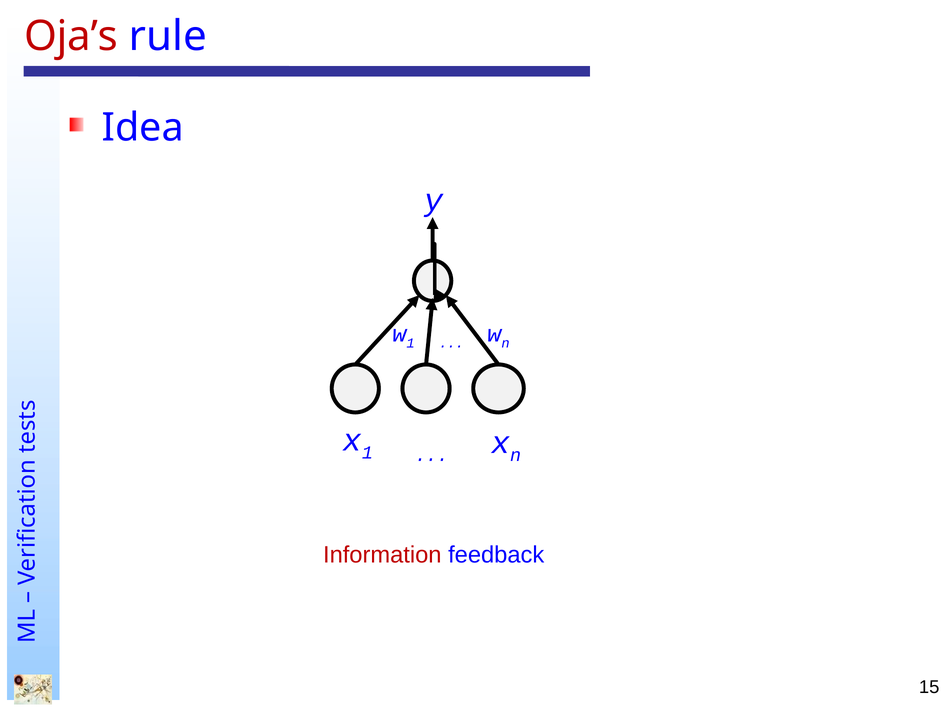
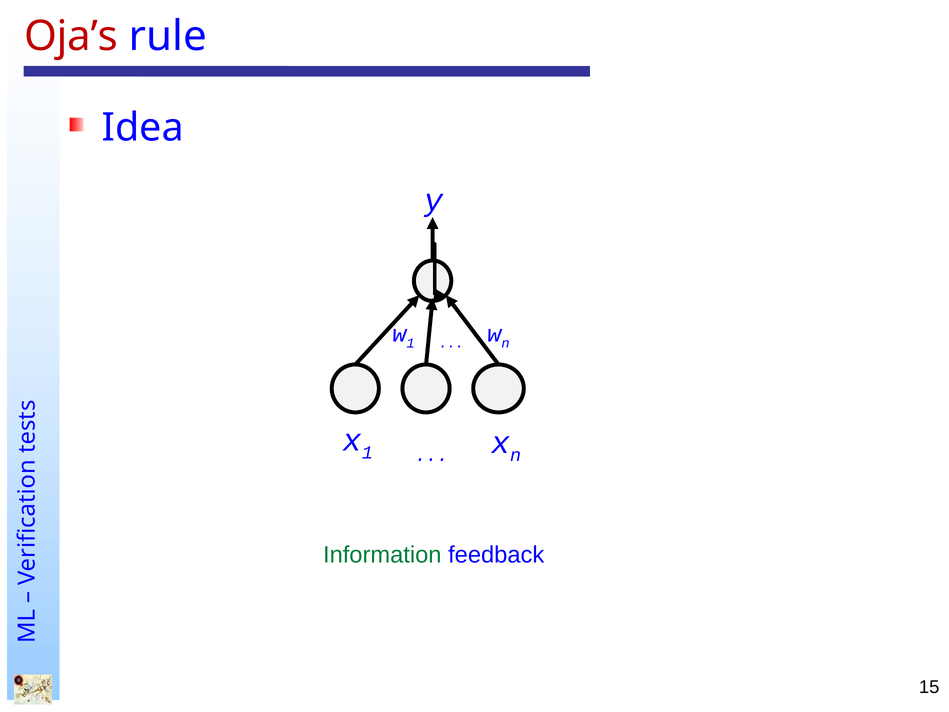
Information colour: red -> green (382, 555)
